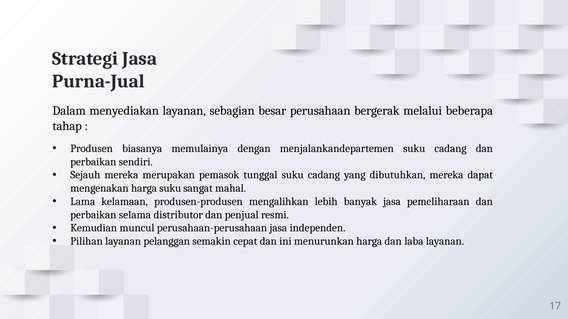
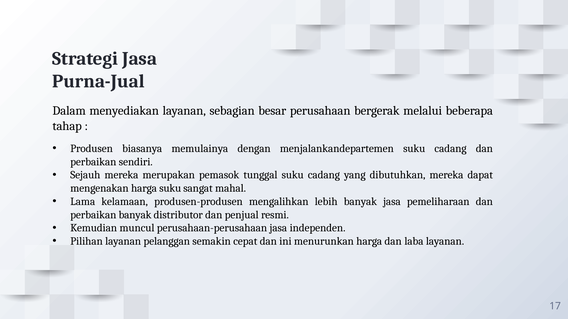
perbaikan selama: selama -> banyak (135, 215)
